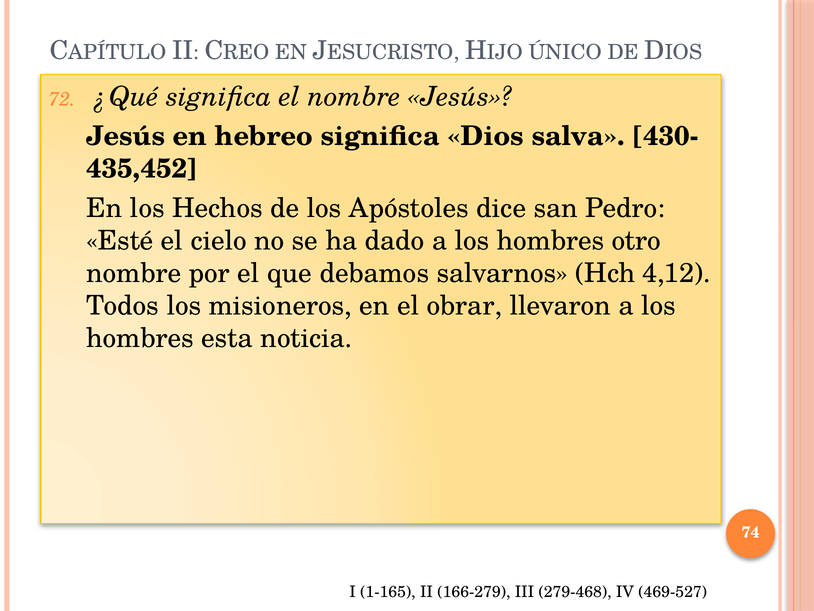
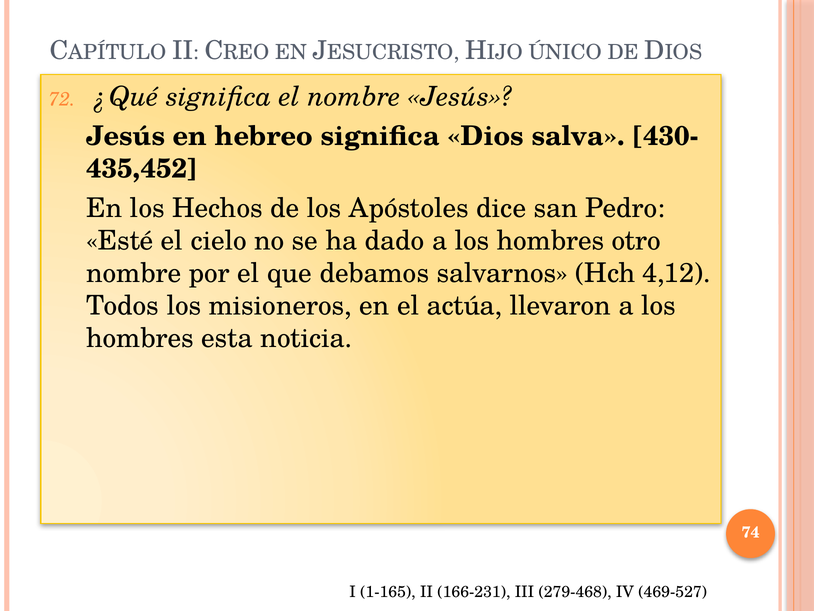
obrar: obrar -> actúa (465, 306)
166-279: 166-279 -> 166-231 (474, 592)
